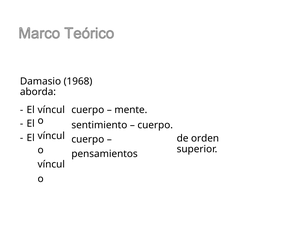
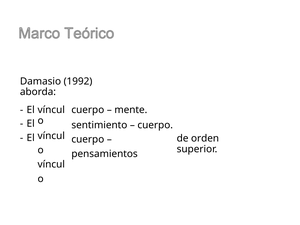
1968: 1968 -> 1992 (78, 82)
